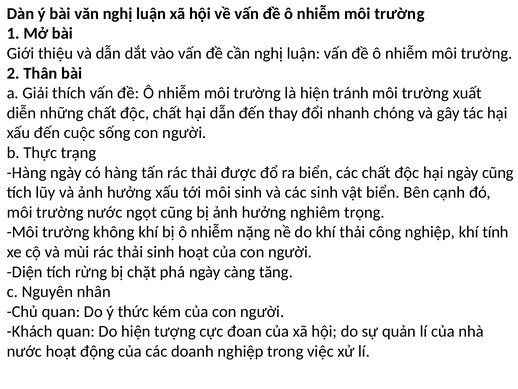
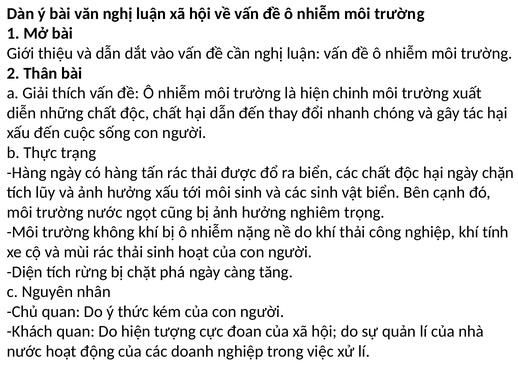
tránh: tránh -> chinh (351, 93)
ngày cũng: cũng -> chặn (498, 172)
